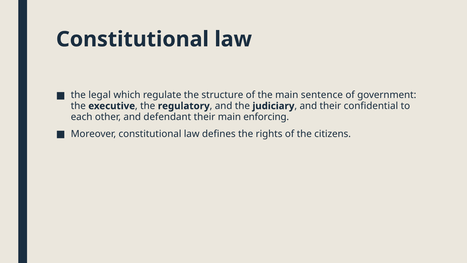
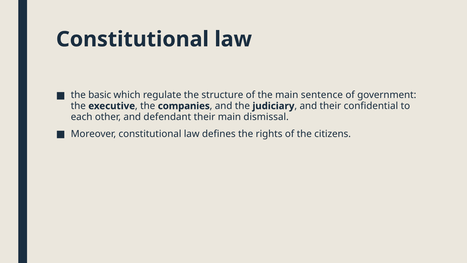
legal: legal -> basic (100, 95)
regulatory: regulatory -> companies (184, 106)
enforcing: enforcing -> dismissal (266, 117)
